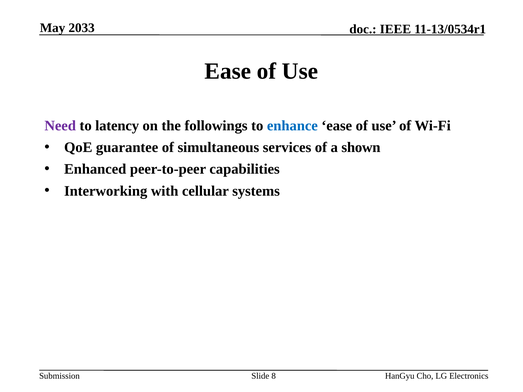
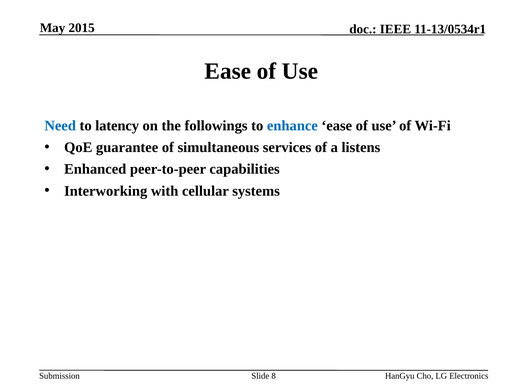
2033: 2033 -> 2015 (82, 28)
Need colour: purple -> blue (60, 126)
shown: shown -> listens (361, 147)
